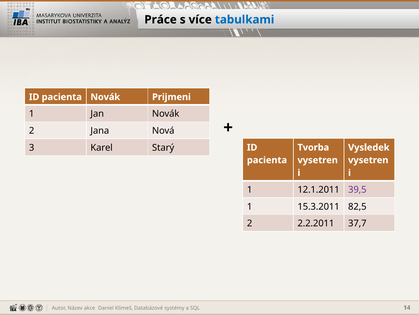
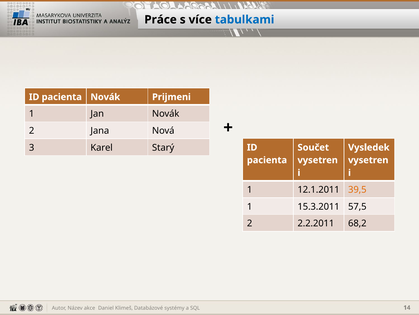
Tvorba: Tvorba -> Součet (313, 147)
39,5 colour: purple -> orange (357, 189)
82,5: 82,5 -> 57,5 (357, 206)
37,7: 37,7 -> 68,2 (357, 223)
